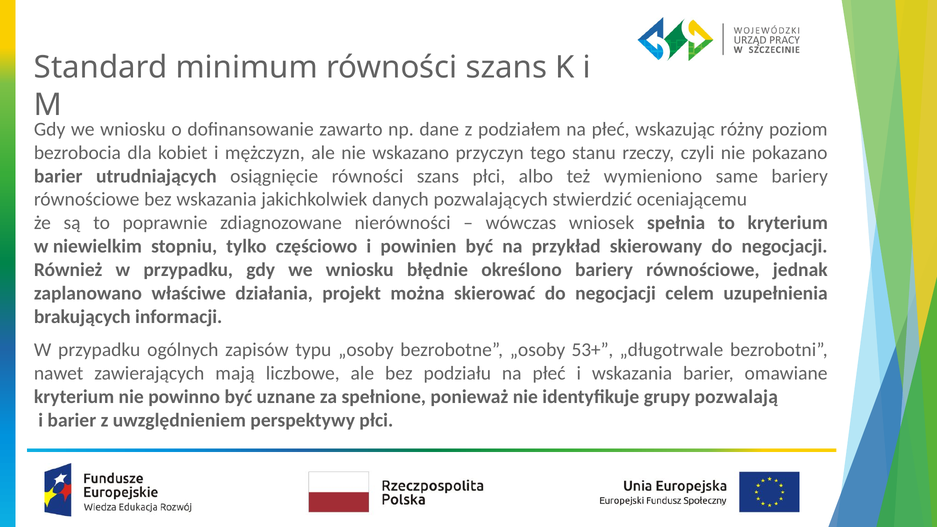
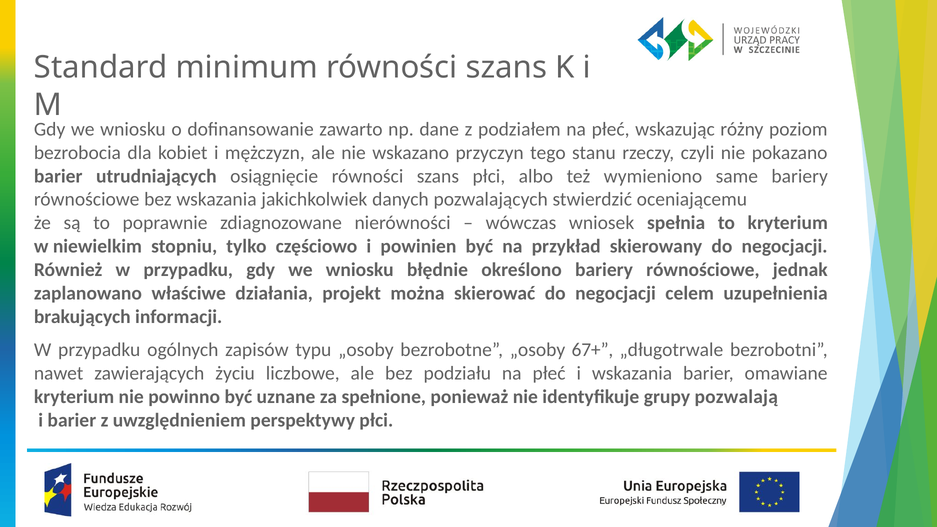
53+: 53+ -> 67+ (592, 350)
mają: mają -> życiu (235, 373)
